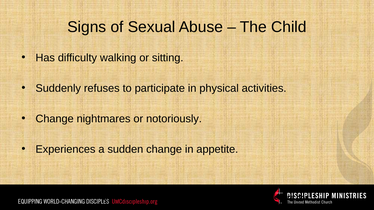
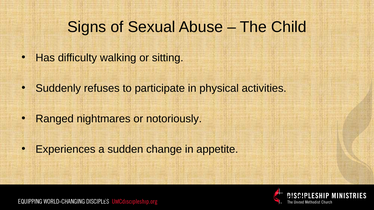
Change: Change -> Ranged (55, 119)
